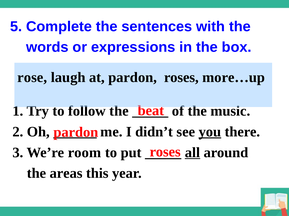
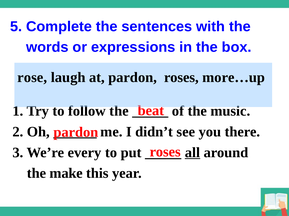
you underline: present -> none (210, 132)
room: room -> every (85, 153)
areas: areas -> make (66, 174)
